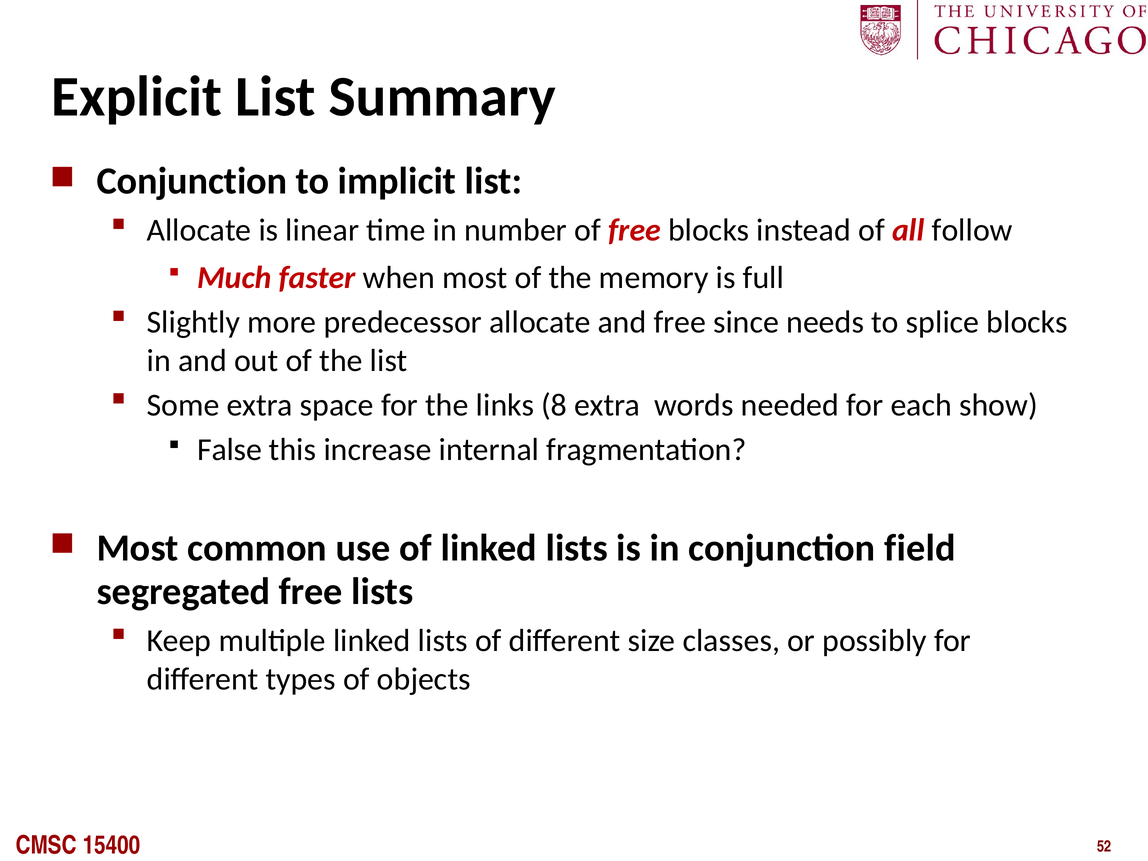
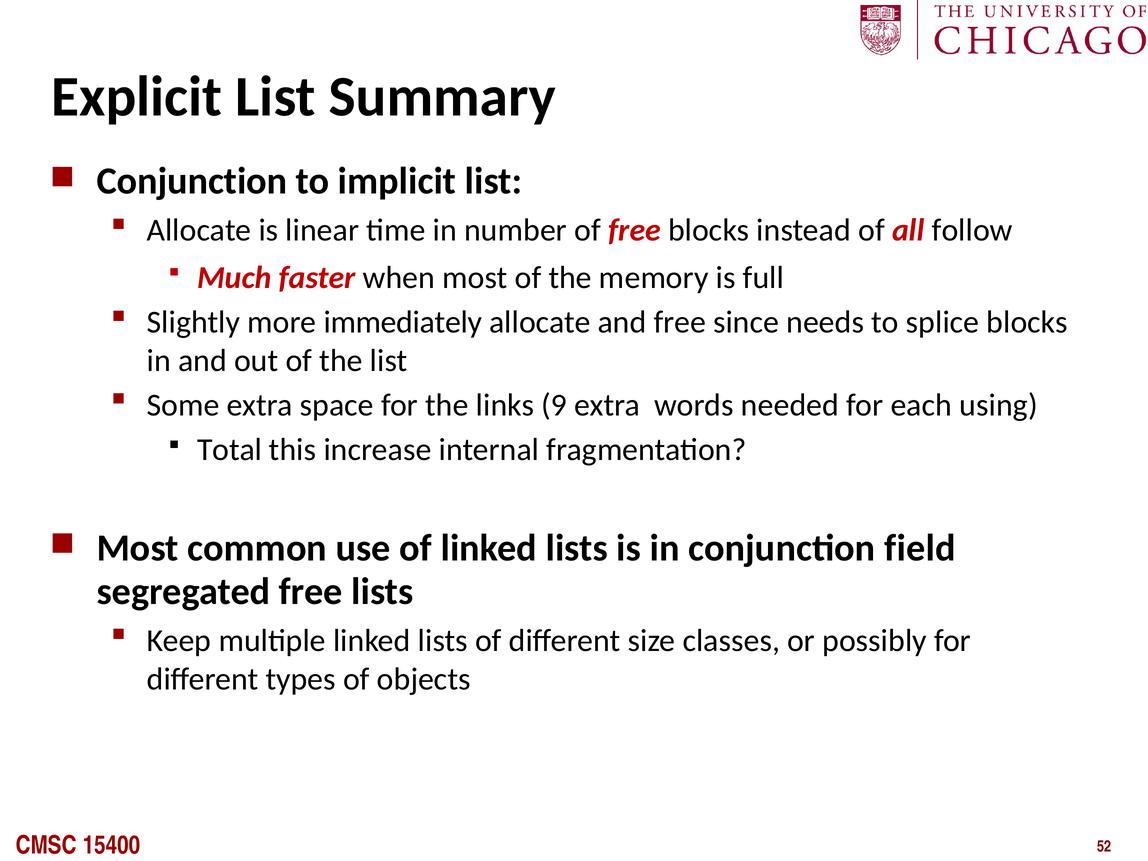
predecessor: predecessor -> immediately (403, 322)
8: 8 -> 9 (554, 405)
show: show -> using (998, 405)
False: False -> Total (230, 450)
